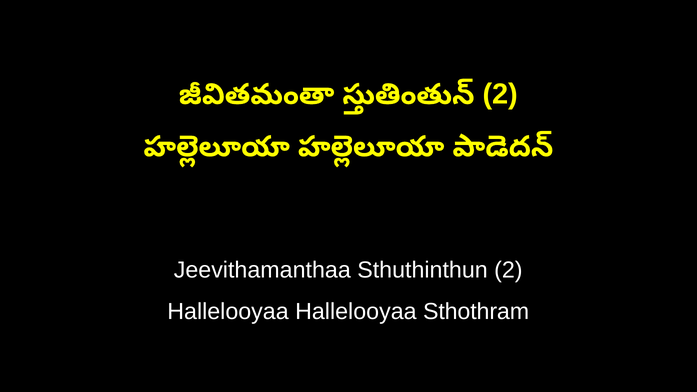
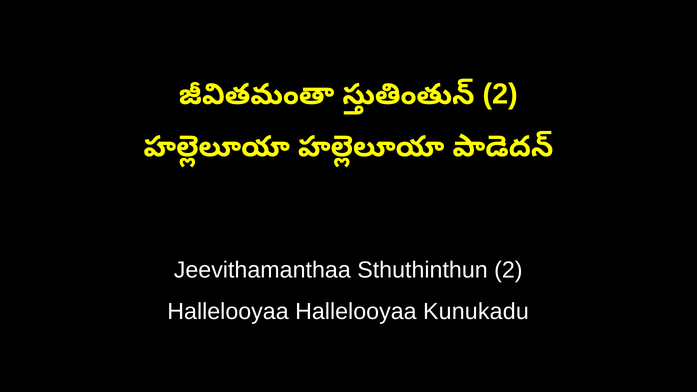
Sthothram: Sthothram -> Kunukadu (476, 312)
